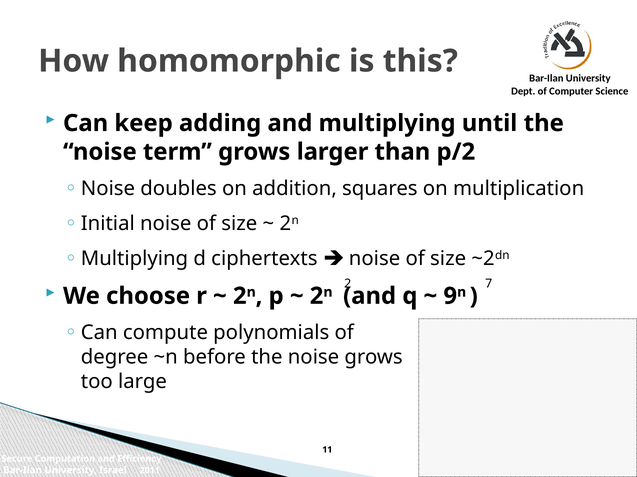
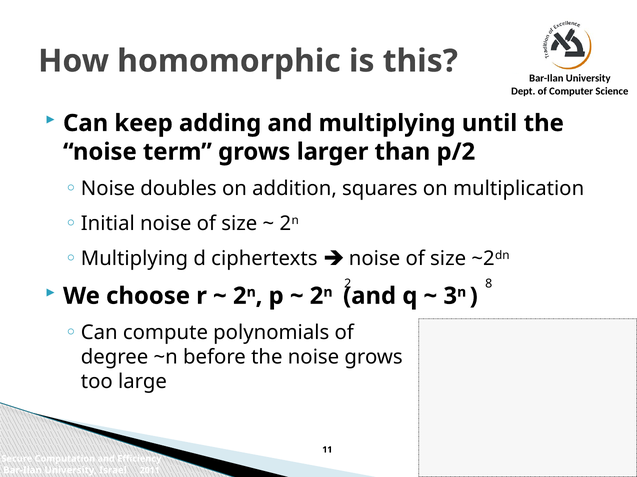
7: 7 -> 8 (489, 284)
9: 9 -> 3 (450, 296)
